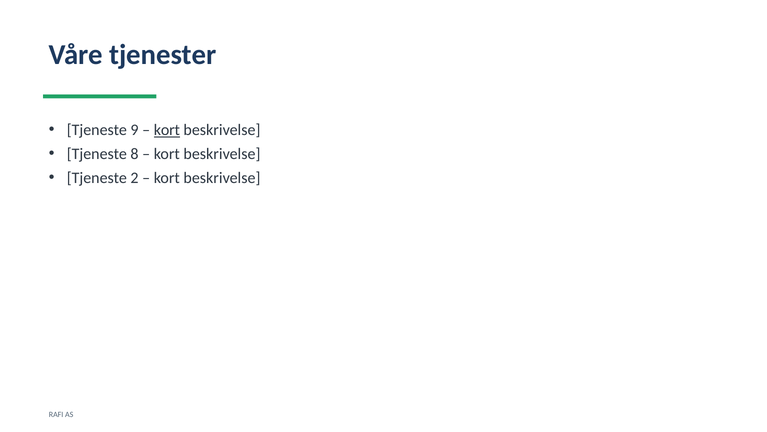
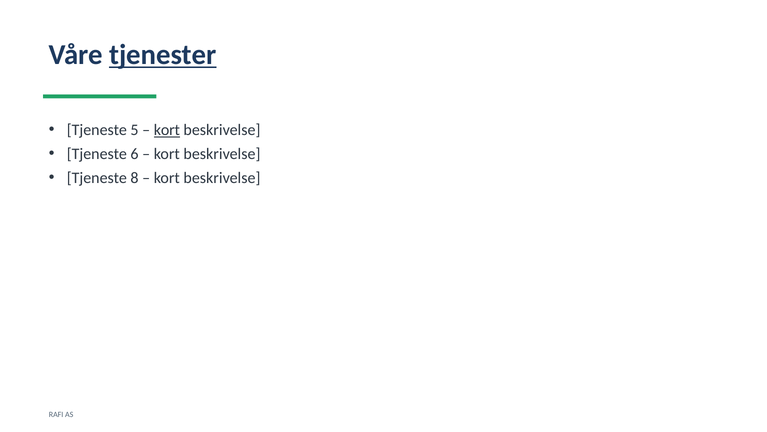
tjenester underline: none -> present (163, 55)
9: 9 -> 5 (134, 130)
8: 8 -> 6 (134, 154)
2: 2 -> 8 (134, 178)
